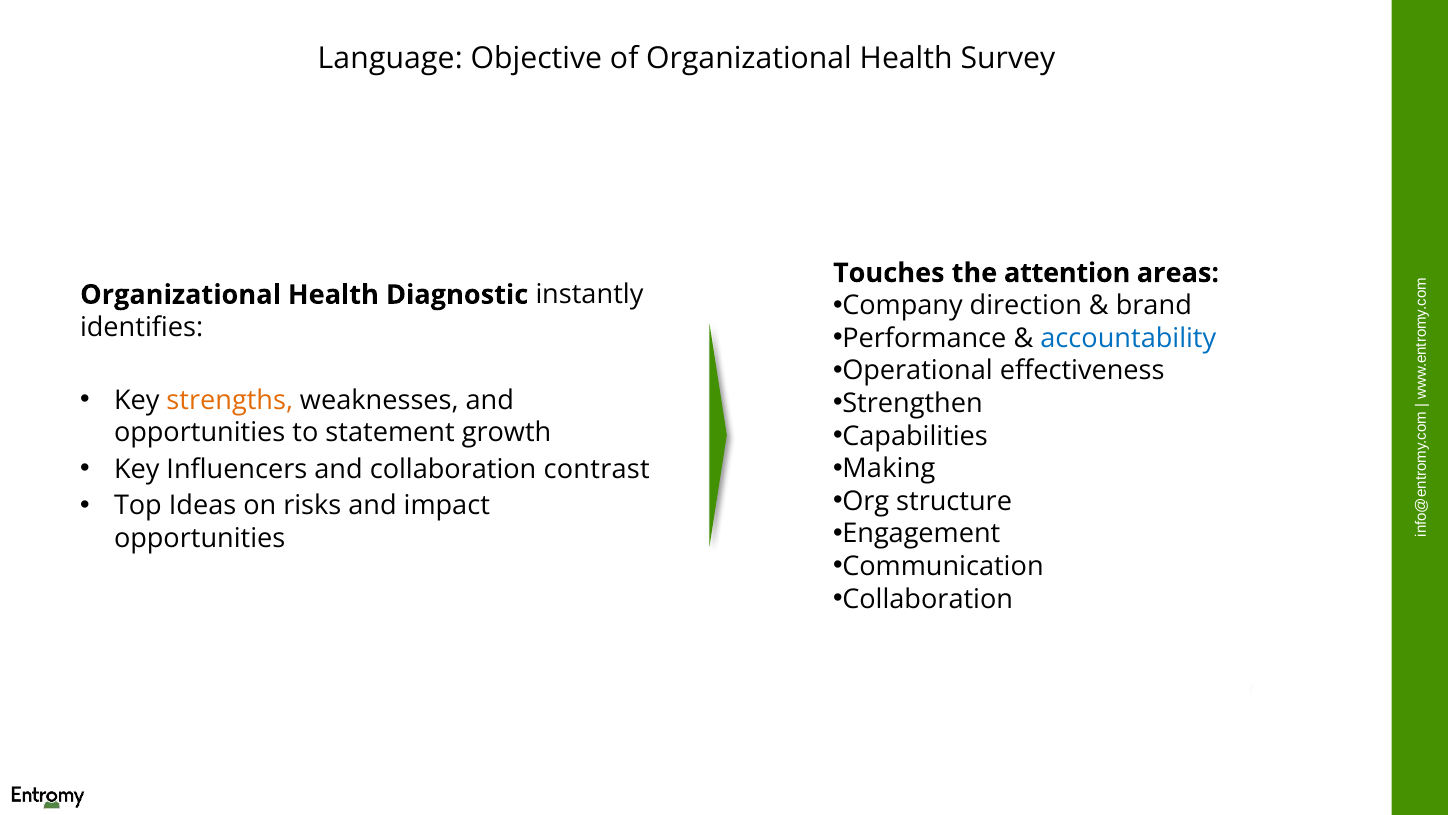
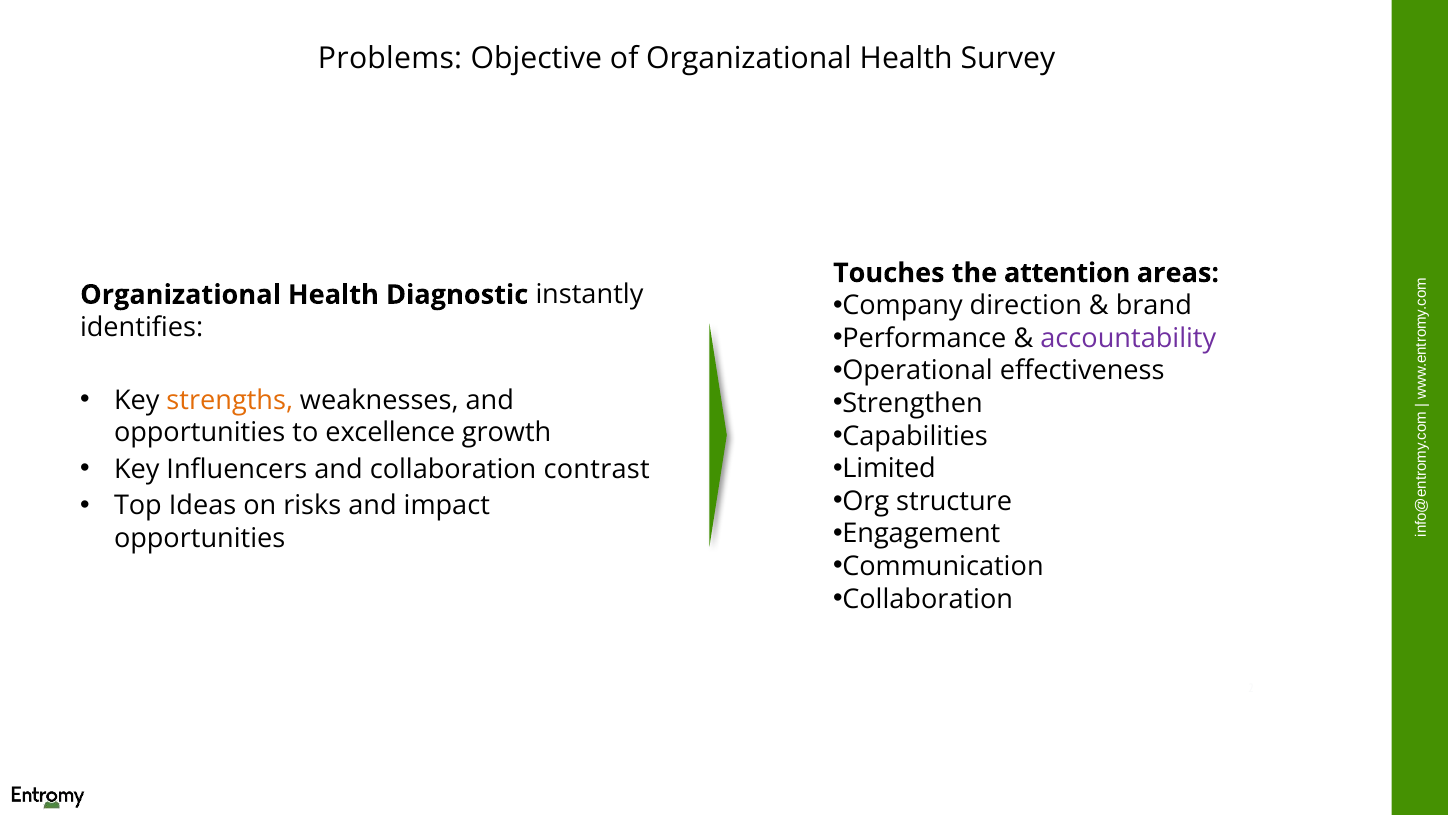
Language: Language -> Problems (390, 58)
accountability colour: blue -> purple (1128, 338)
statement: statement -> excellence (390, 433)
Making: Making -> Limited (889, 468)
